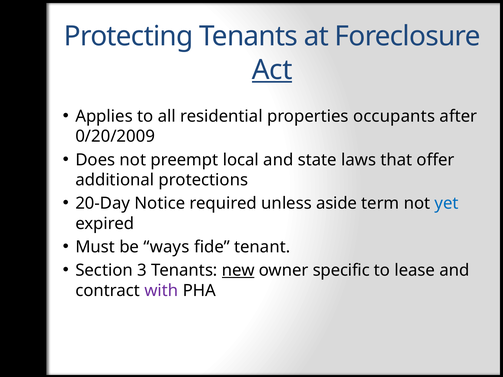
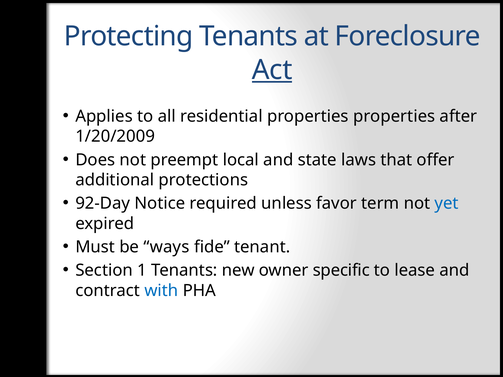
properties occupants: occupants -> properties (394, 116)
0/20/2009: 0/20/2009 -> 1/20/2009 (115, 136)
20-Day: 20-Day -> 92-Day (103, 204)
aside: aside -> favor (337, 204)
3: 3 -> 1 (142, 271)
new underline: present -> none (238, 271)
with colour: purple -> blue (161, 291)
